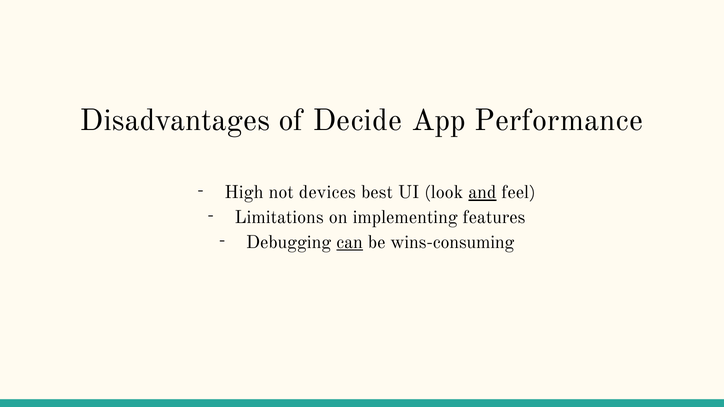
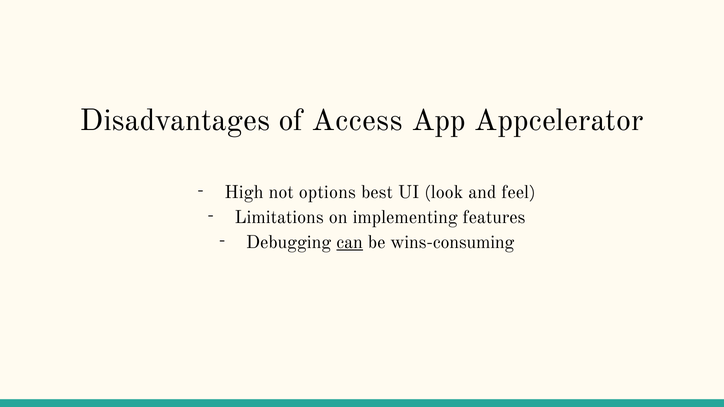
Decide: Decide -> Access (357, 120)
Performance: Performance -> Appcelerator (559, 120)
devices: devices -> options (327, 193)
and underline: present -> none (482, 193)
